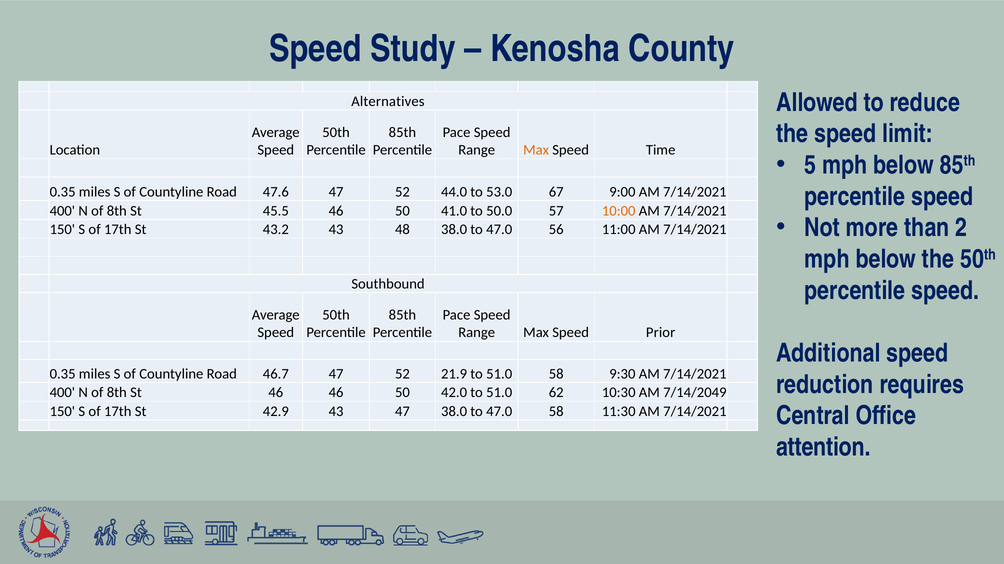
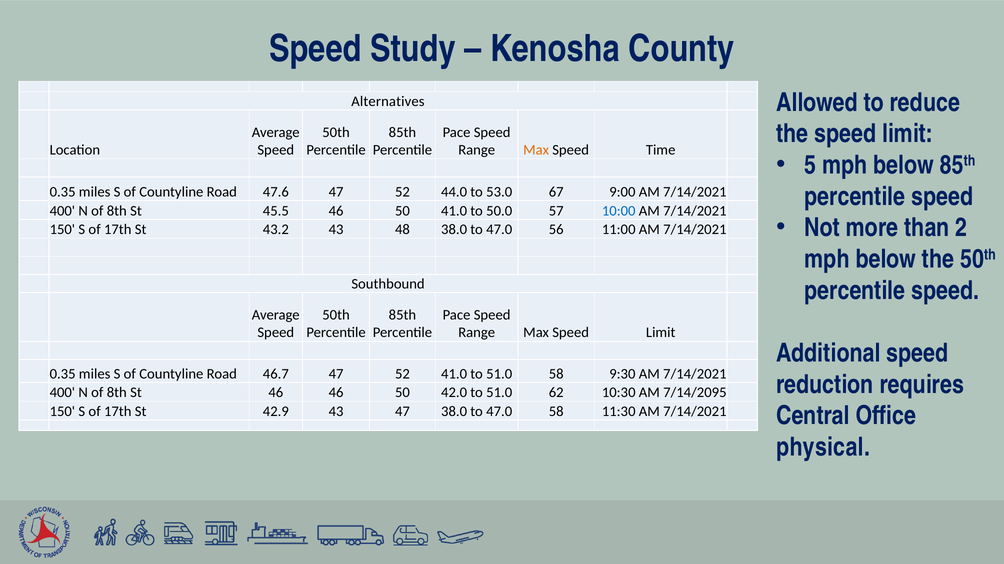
10:00 colour: orange -> blue (619, 211)
Max Speed Prior: Prior -> Limit (661, 333)
52 21.9: 21.9 -> 41.0 (454, 374)
7/14/2049: 7/14/2049 -> 7/14/2095 (695, 393)
attention: attention -> physical (823, 448)
